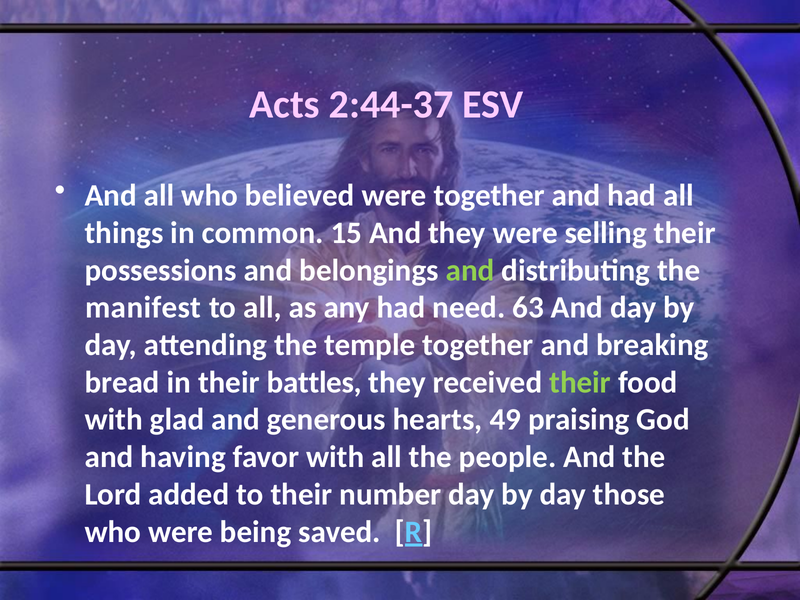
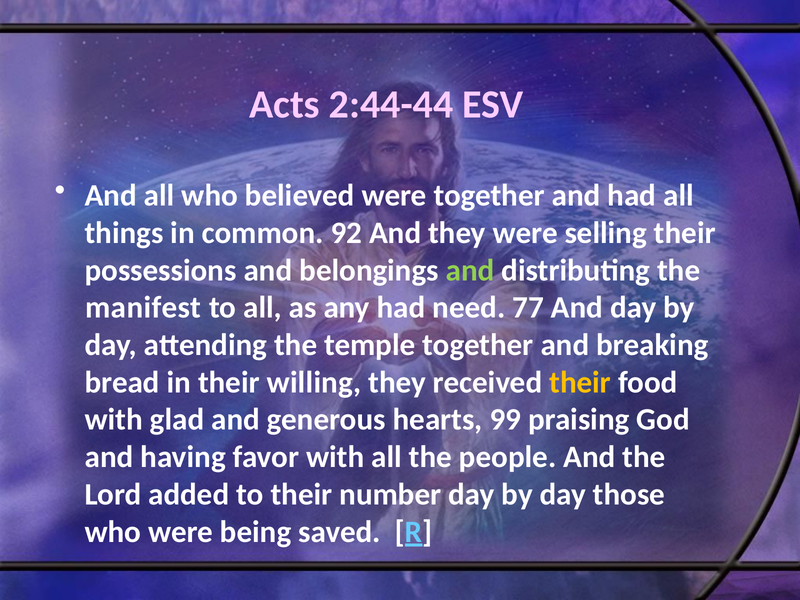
2:44-37: 2:44-37 -> 2:44-44 (391, 105)
15: 15 -> 92 (346, 233)
63: 63 -> 77 (528, 308)
battles: battles -> willing (314, 382)
their colour: light green -> yellow (580, 382)
49: 49 -> 99 (505, 420)
